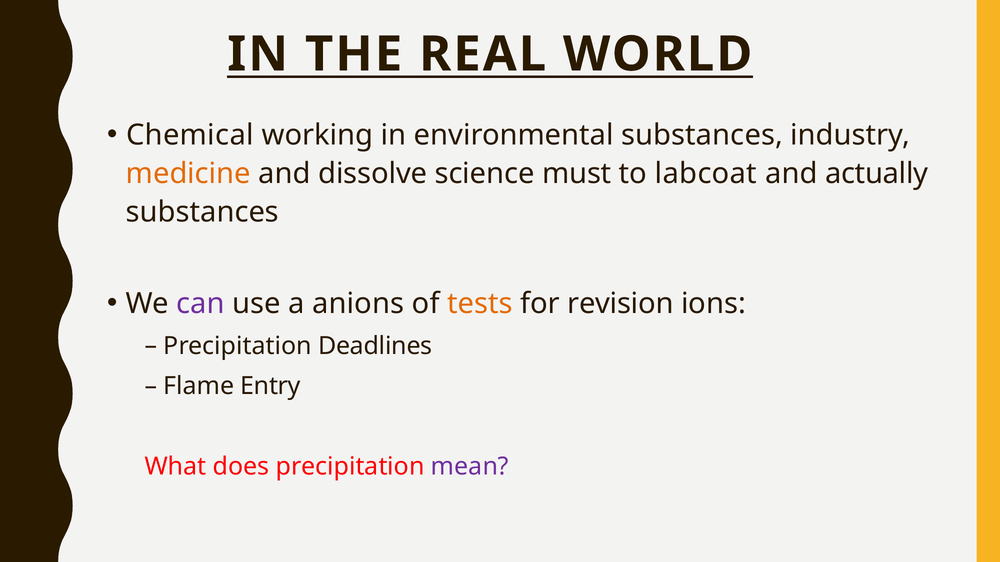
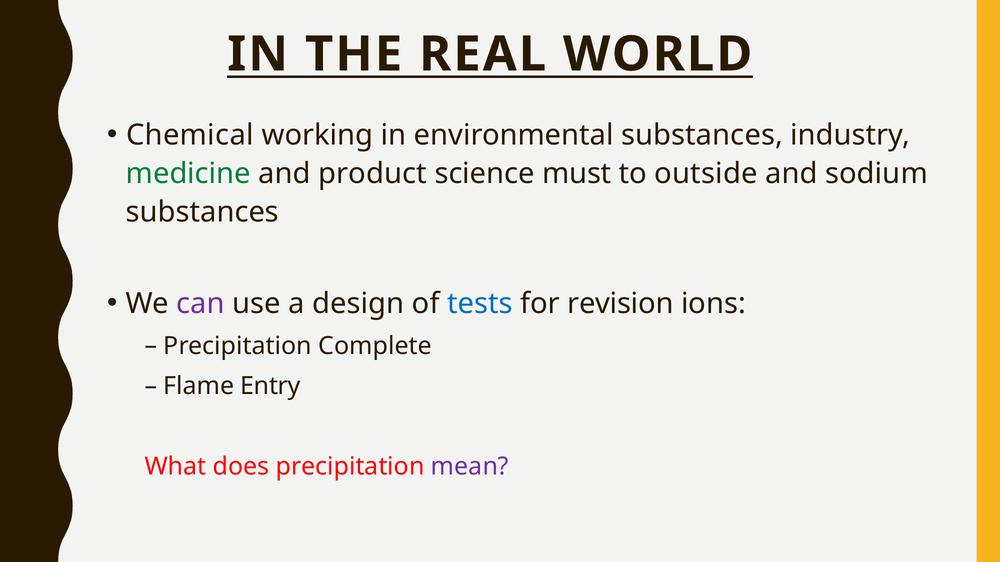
medicine colour: orange -> green (188, 174)
dissolve: dissolve -> product (373, 174)
labcoat: labcoat -> outside (706, 174)
actually: actually -> sodium (876, 174)
anions: anions -> design (358, 304)
tests colour: orange -> blue (480, 304)
Deadlines: Deadlines -> Complete (375, 346)
